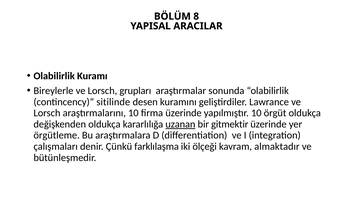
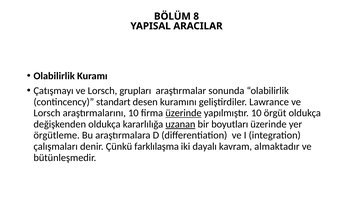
Bireylerle: Bireylerle -> Çatışmayı (54, 91)
sitilinde: sitilinde -> standart (113, 102)
üzerinde underline: none -> present (183, 113)
gitmektir: gitmektir -> boyutları (230, 124)
ölçeği: ölçeği -> dayalı (205, 146)
